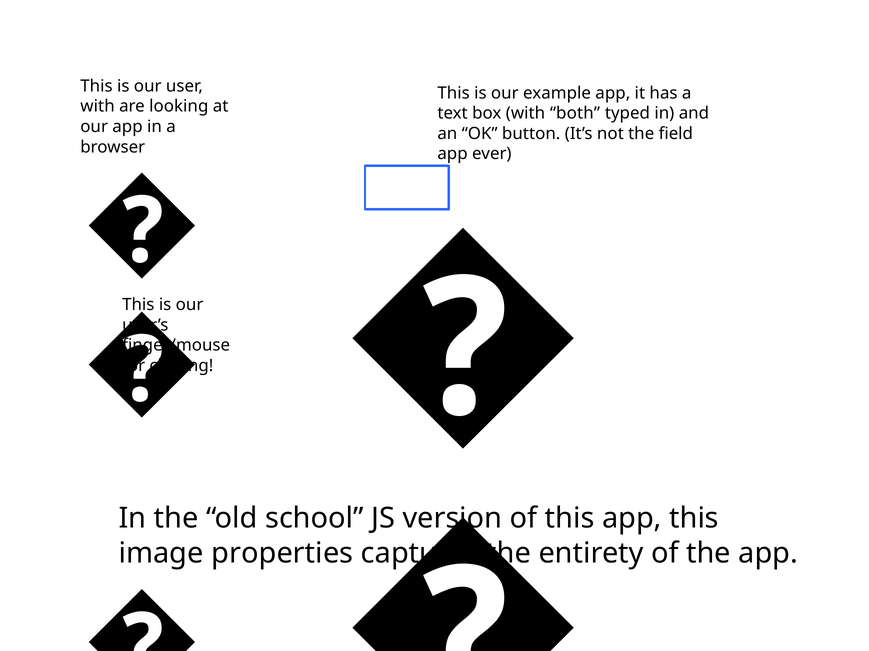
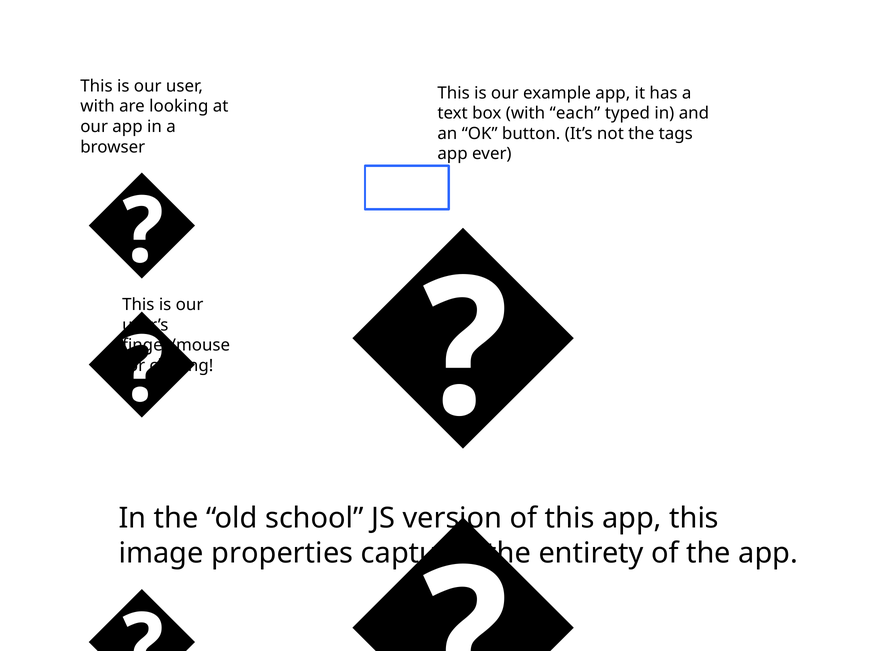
both: both -> each (575, 113)
field: field -> tags (676, 134)
